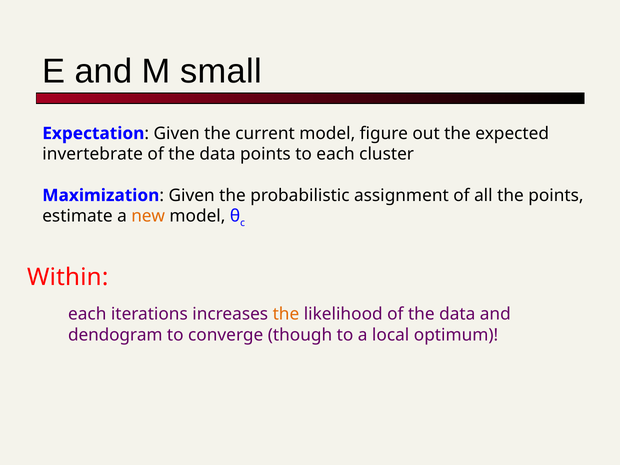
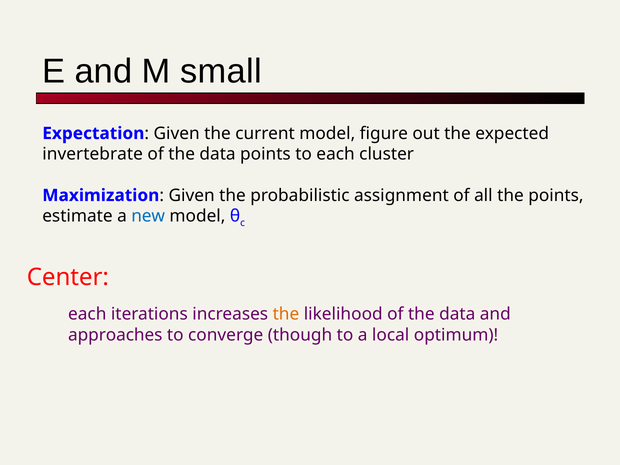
new colour: orange -> blue (148, 216)
Within: Within -> Center (68, 278)
dendogram: dendogram -> approaches (115, 335)
